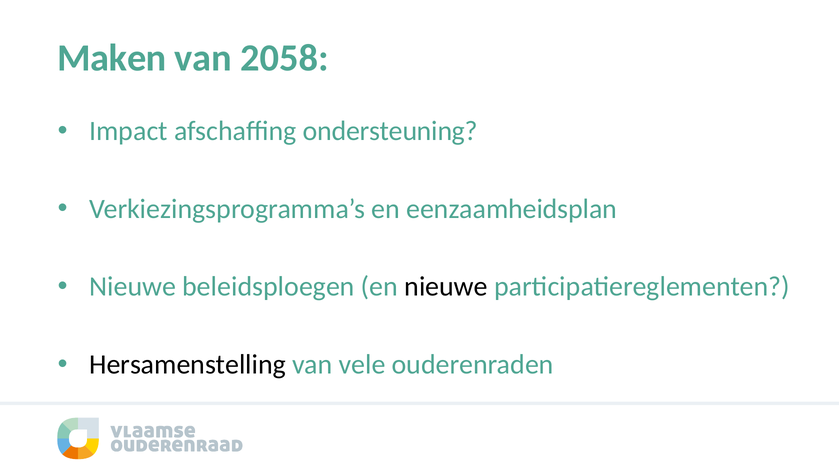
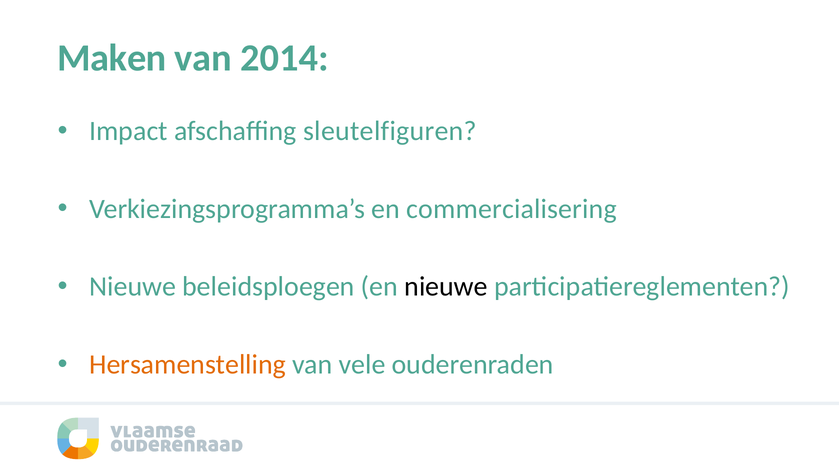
2058: 2058 -> 2014 (285, 58)
ondersteuning: ondersteuning -> sleutelfiguren (390, 131)
eenzaamheidsplan: eenzaamheidsplan -> commercialisering (512, 209)
Hersamenstelling colour: black -> orange (188, 365)
